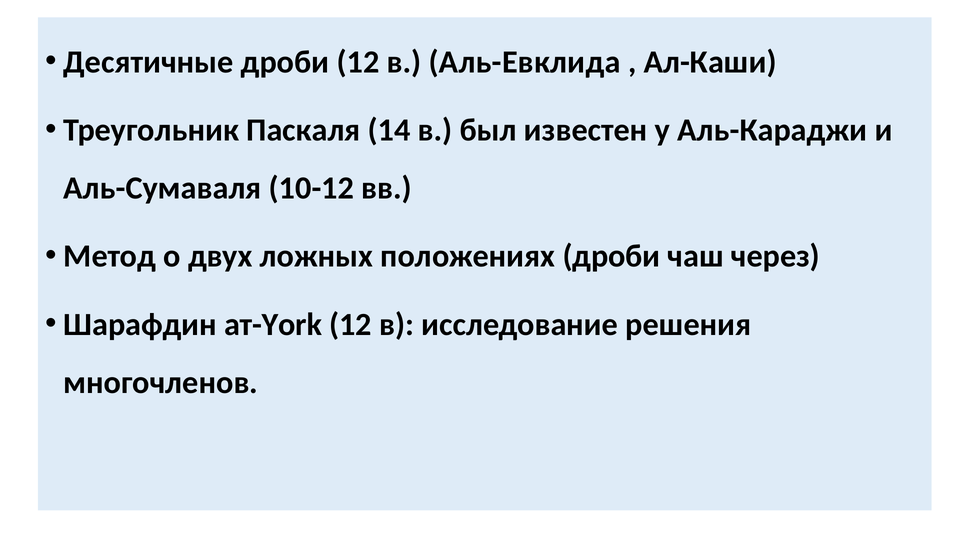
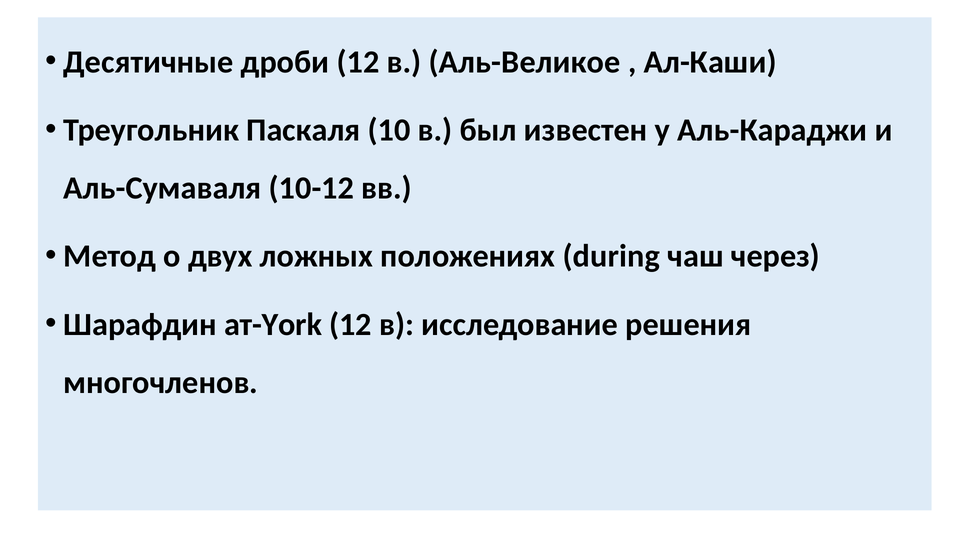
Аль-Евклида: Аль-Евклида -> Аль-Великое (525, 62)
14: 14 -> 10 (389, 130)
положениях дроби: дроби -> during (611, 256)
